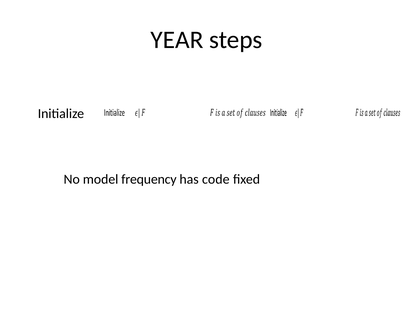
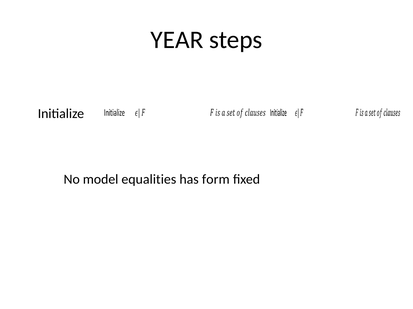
frequency: frequency -> equalities (149, 180)
code: code -> form (216, 180)
